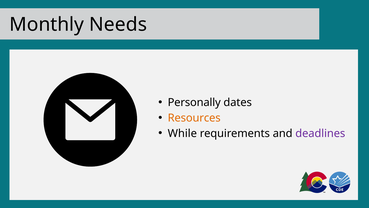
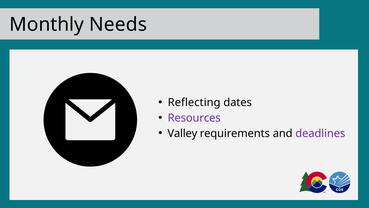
Personally: Personally -> Reflecting (194, 102)
Resources colour: orange -> purple (194, 118)
While: While -> Valley (182, 133)
